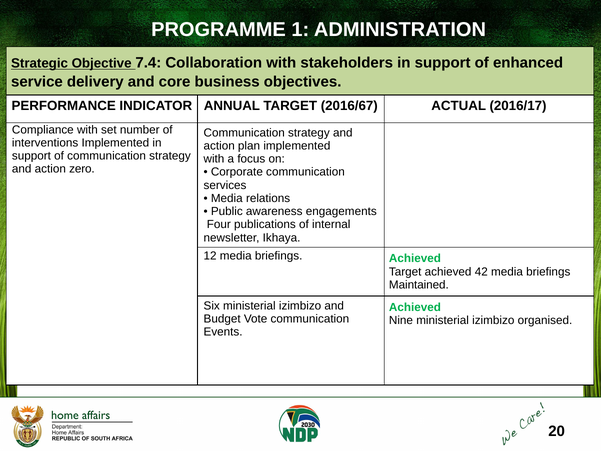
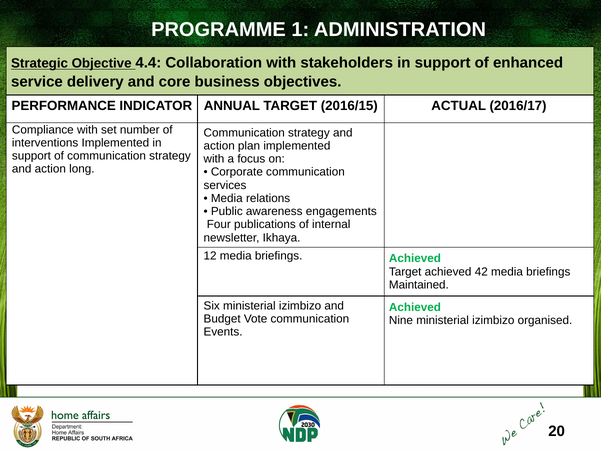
7.4: 7.4 -> 4.4 (148, 63)
2016/67: 2016/67 -> 2016/15 (349, 106)
zero: zero -> long (82, 169)
